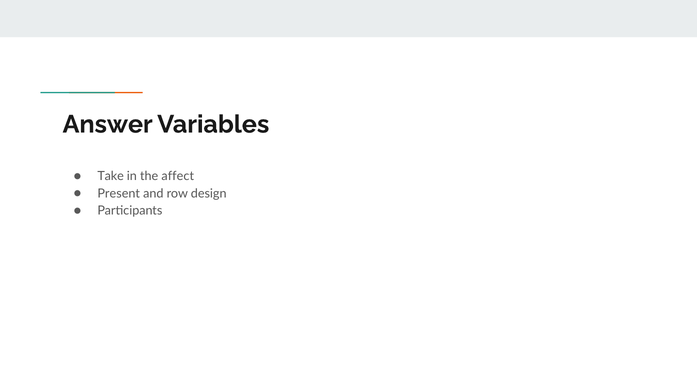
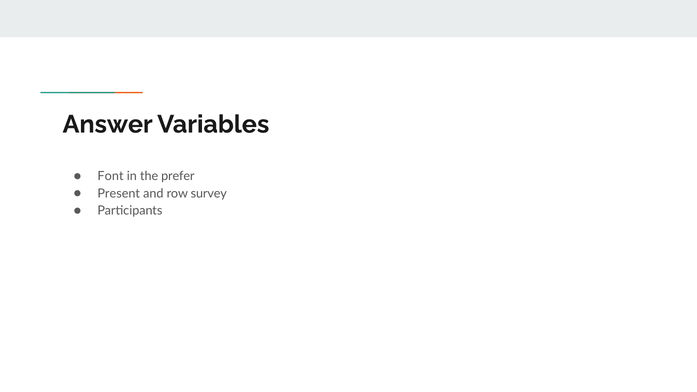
Take: Take -> Font (110, 176)
affect: affect -> prefer (178, 176)
design: design -> survey (209, 194)
